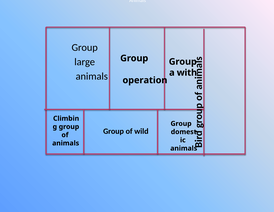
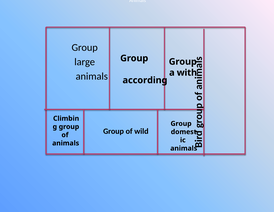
operation: operation -> according (145, 80)
